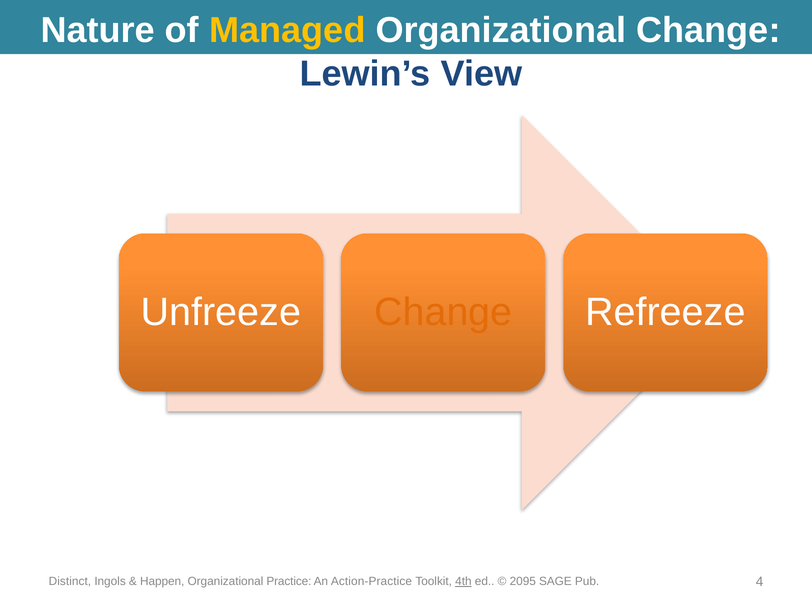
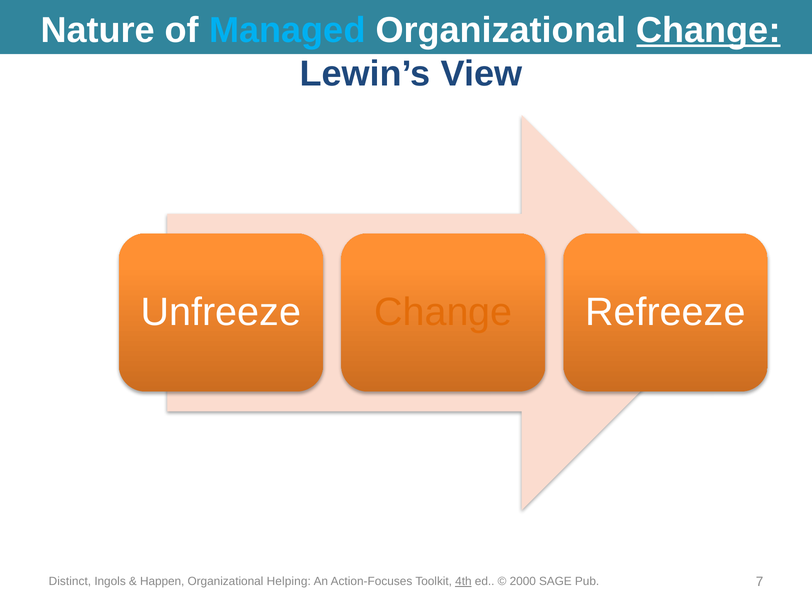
Managed colour: yellow -> light blue (287, 30)
Change underline: none -> present (708, 30)
Practice: Practice -> Helping (289, 581)
Action-Practice: Action-Practice -> Action-Focuses (372, 581)
2095: 2095 -> 2000 (523, 581)
4: 4 -> 7 (760, 582)
